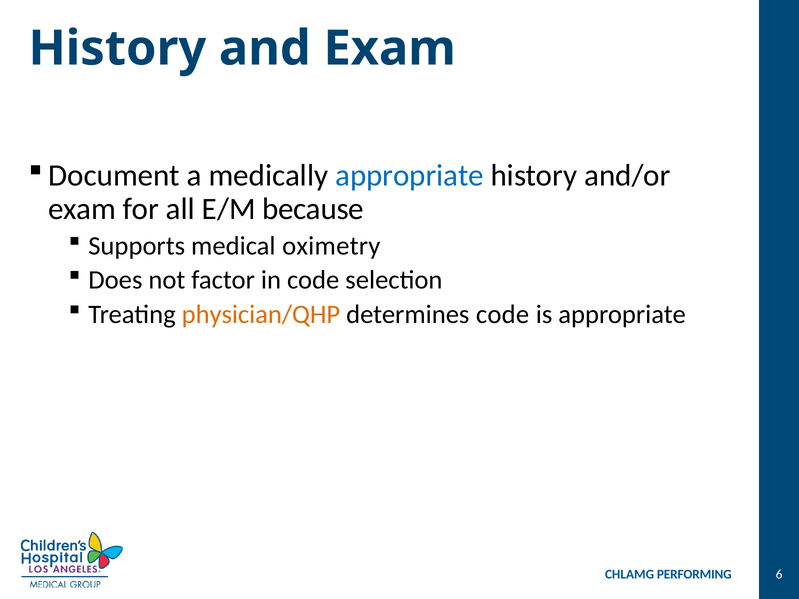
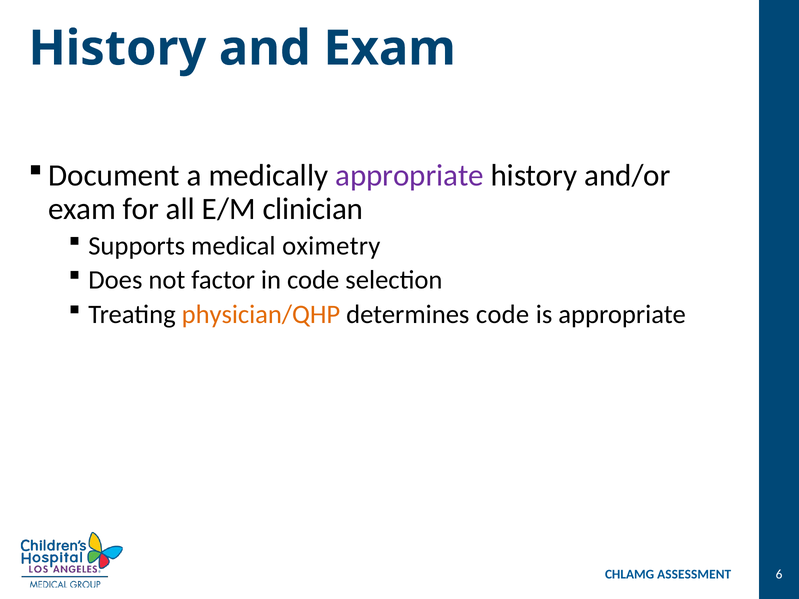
appropriate colour: blue -> purple (410, 176)
because: because -> clinician (313, 209)
PERFORMING: PERFORMING -> ASSESSMENT (694, 575)
